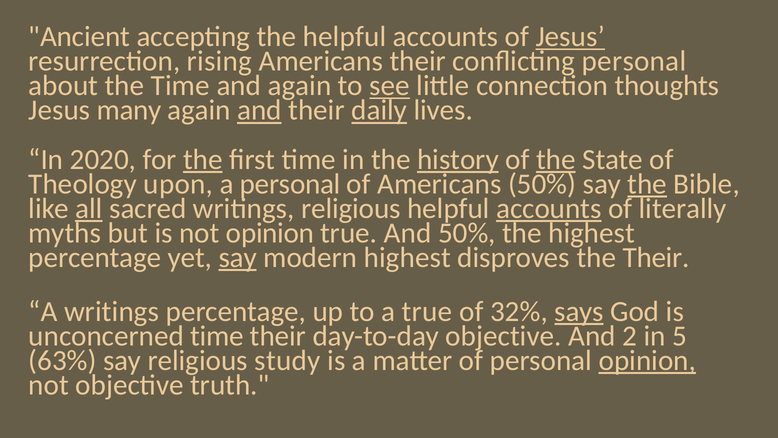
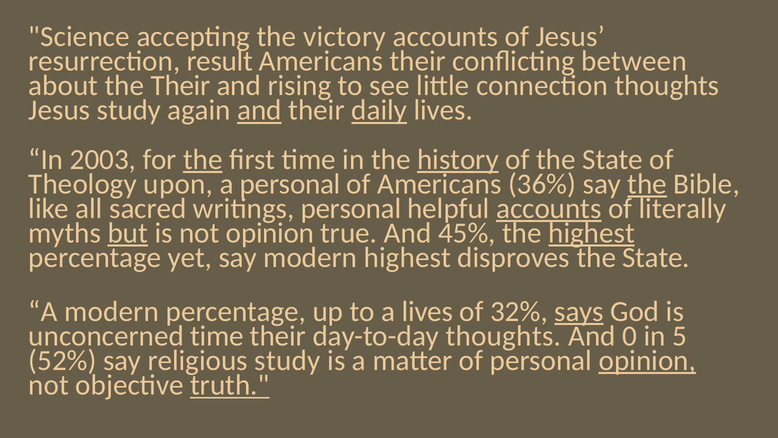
Ancient: Ancient -> Science (79, 37)
the helpful: helpful -> victory (345, 37)
Jesus underline: present -> none (570, 37)
rising: rising -> result (220, 61)
conflicting personal: personal -> between (634, 61)
the Time: Time -> Their (181, 86)
and again: again -> rising (299, 86)
see underline: present -> none (390, 86)
Jesus many: many -> study (129, 110)
2020: 2020 -> 2003 (103, 159)
the underline: present -> none (556, 159)
Americans 50%: 50% -> 36% (542, 184)
all underline: present -> none (89, 208)
writings religious: religious -> personal (351, 208)
but underline: none -> present (128, 233)
And 50%: 50% -> 45% (467, 233)
highest underline: none -> present (592, 233)
say underline: present -> none (238, 257)
disproves the Their: Their -> State (656, 257)
A writings: writings -> modern (112, 311)
a true: true -> lives (427, 311)
day-to-day objective: objective -> thoughts (503, 336)
2: 2 -> 0 (630, 336)
63%: 63% -> 52% (62, 360)
truth underline: none -> present (230, 385)
